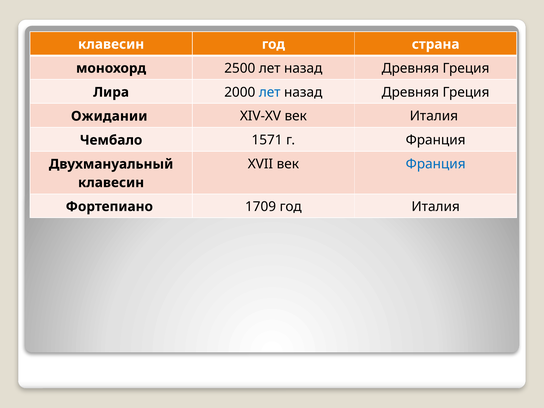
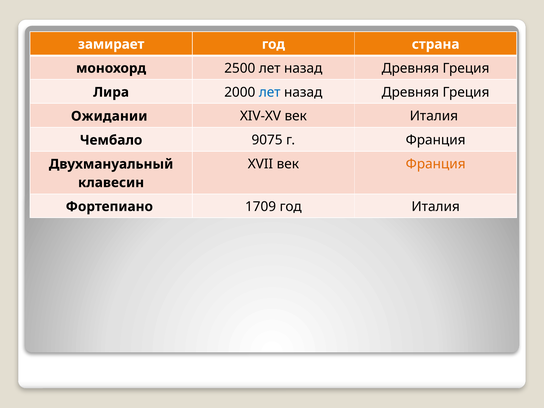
клавесин: клавесин -> замирает (111, 44)
1571: 1571 -> 9075 (267, 140)
Франция colour: blue -> orange (436, 164)
